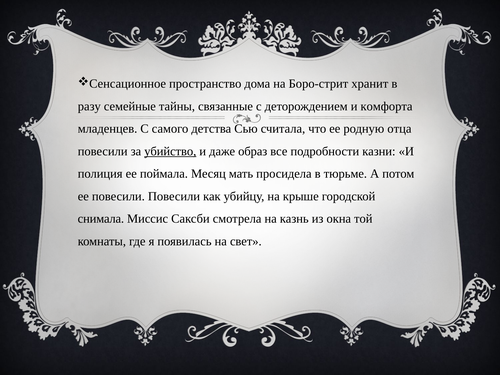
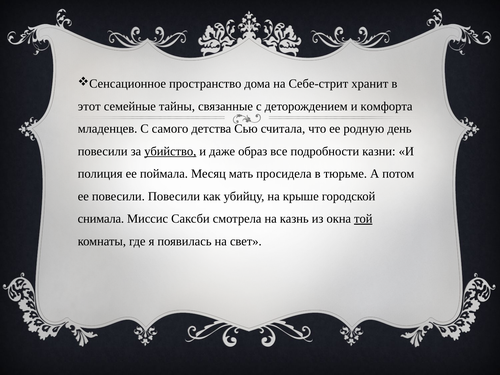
Боро-стрит: Боро-стрит -> Себе-стрит (318, 84)
разу: разу -> этот (89, 106)
отца: отца -> день (399, 129)
той underline: none -> present (363, 219)
